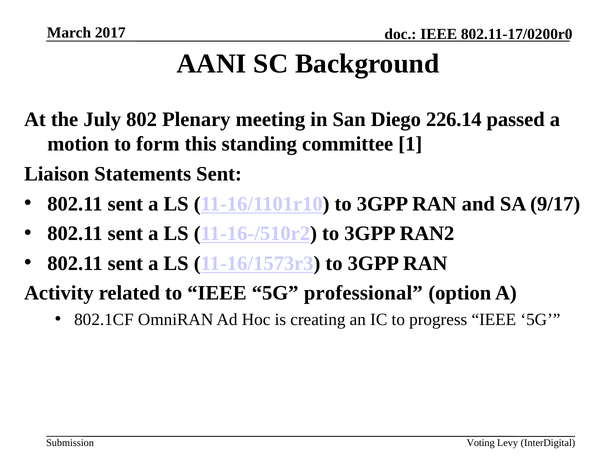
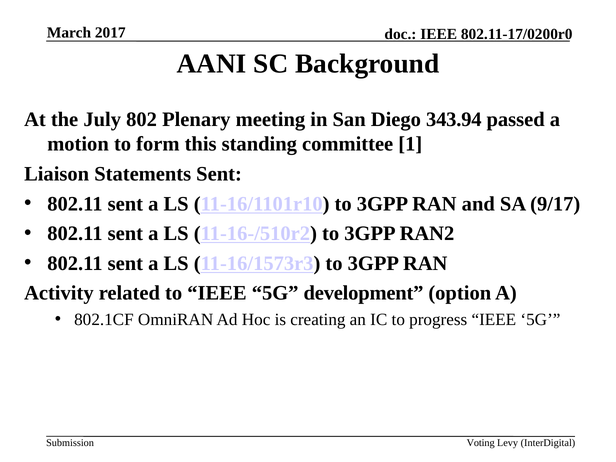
226.14: 226.14 -> 343.94 (454, 120)
professional: professional -> development (364, 293)
